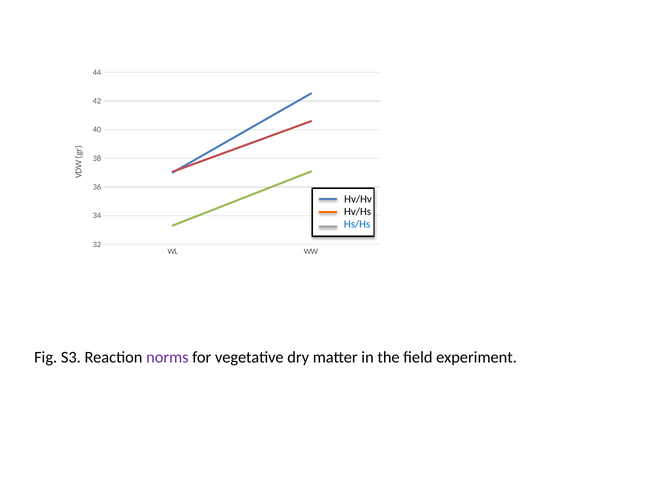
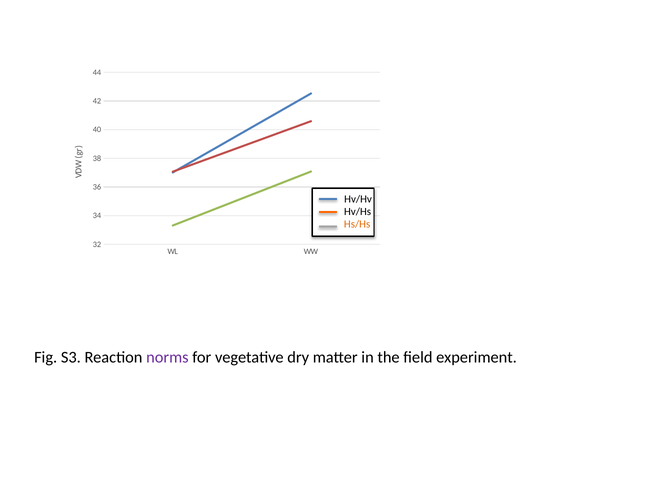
Hs/Hs colour: blue -> orange (357, 224)
